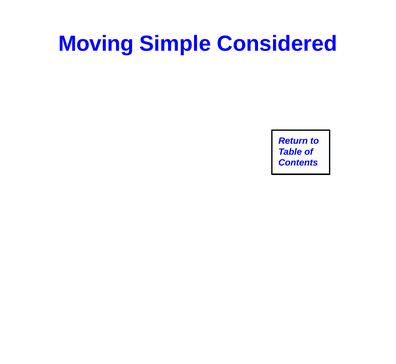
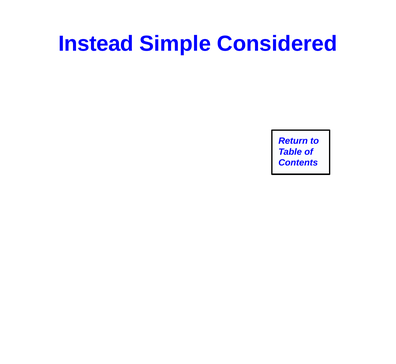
Moving: Moving -> Instead (96, 44)
